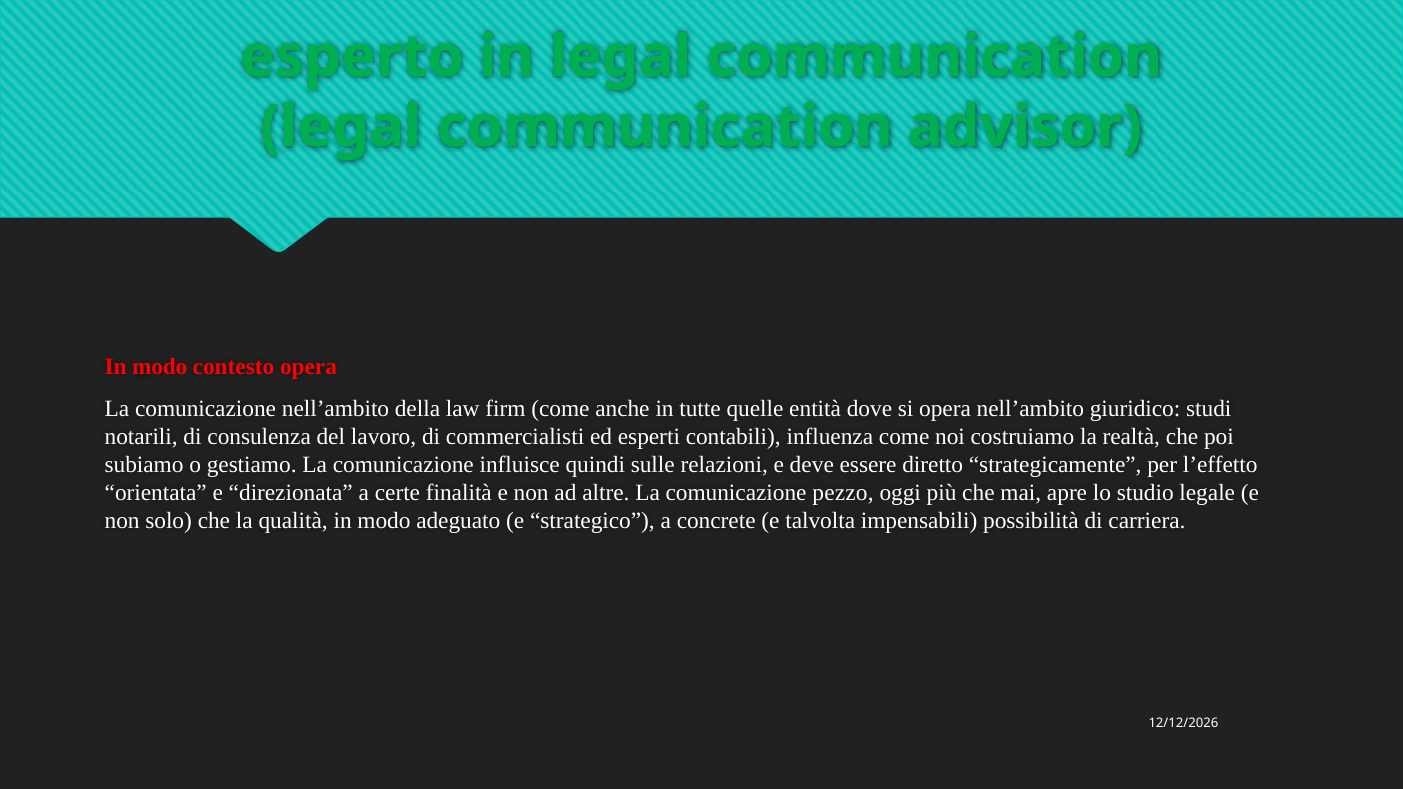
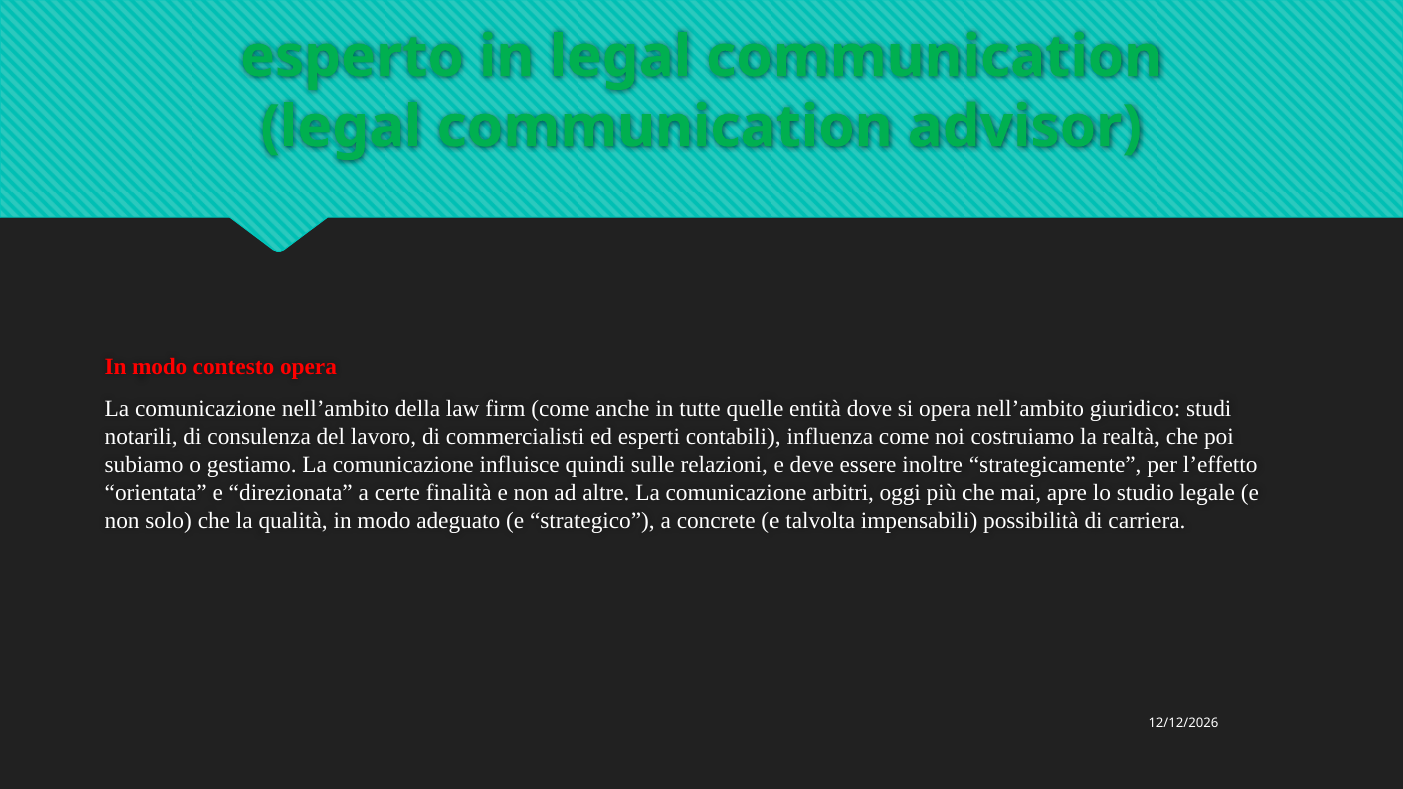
diretto: diretto -> inoltre (933, 465)
pezzo: pezzo -> arbitri (843, 493)
